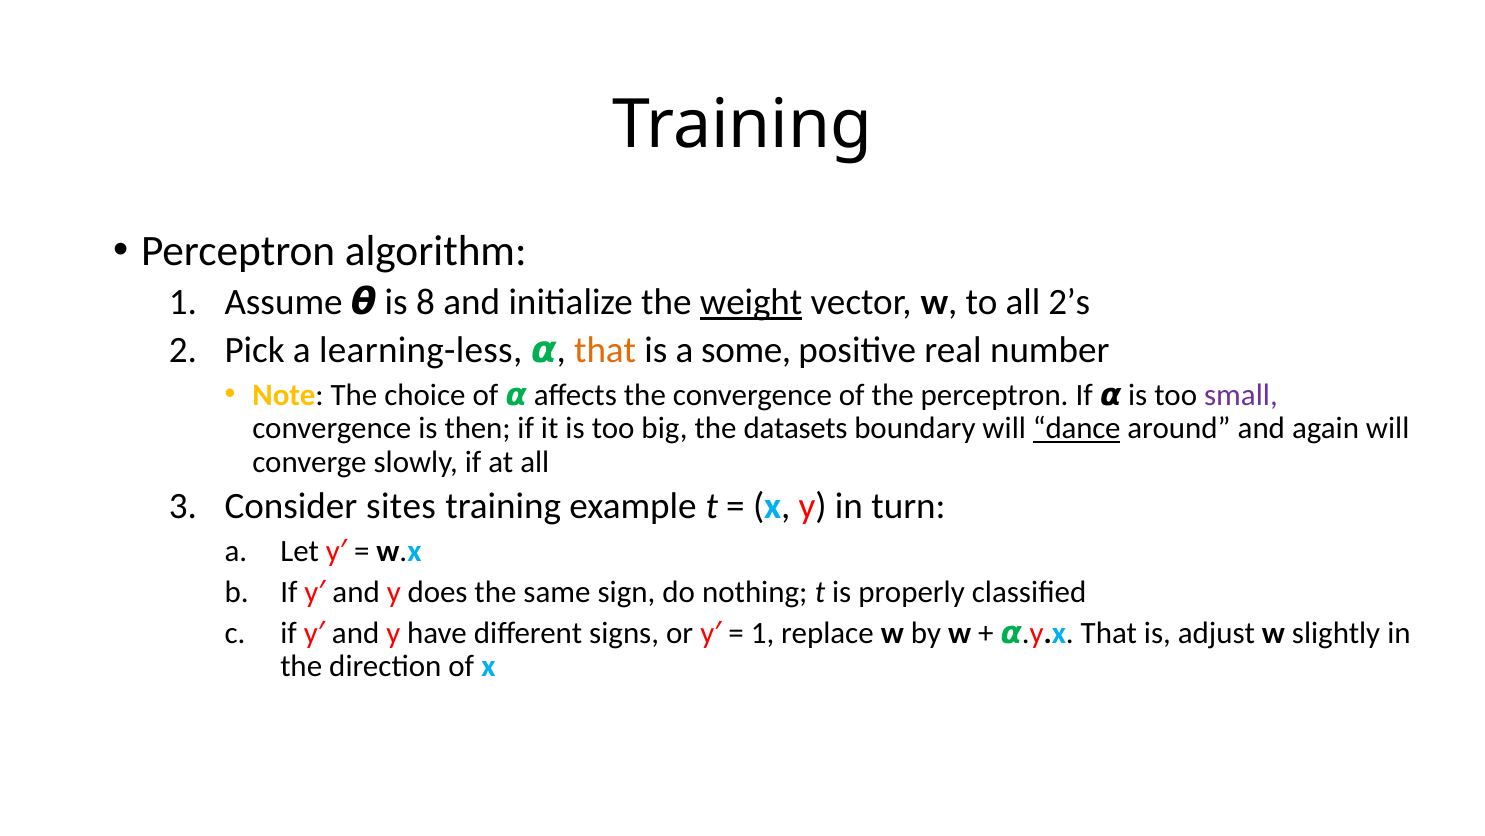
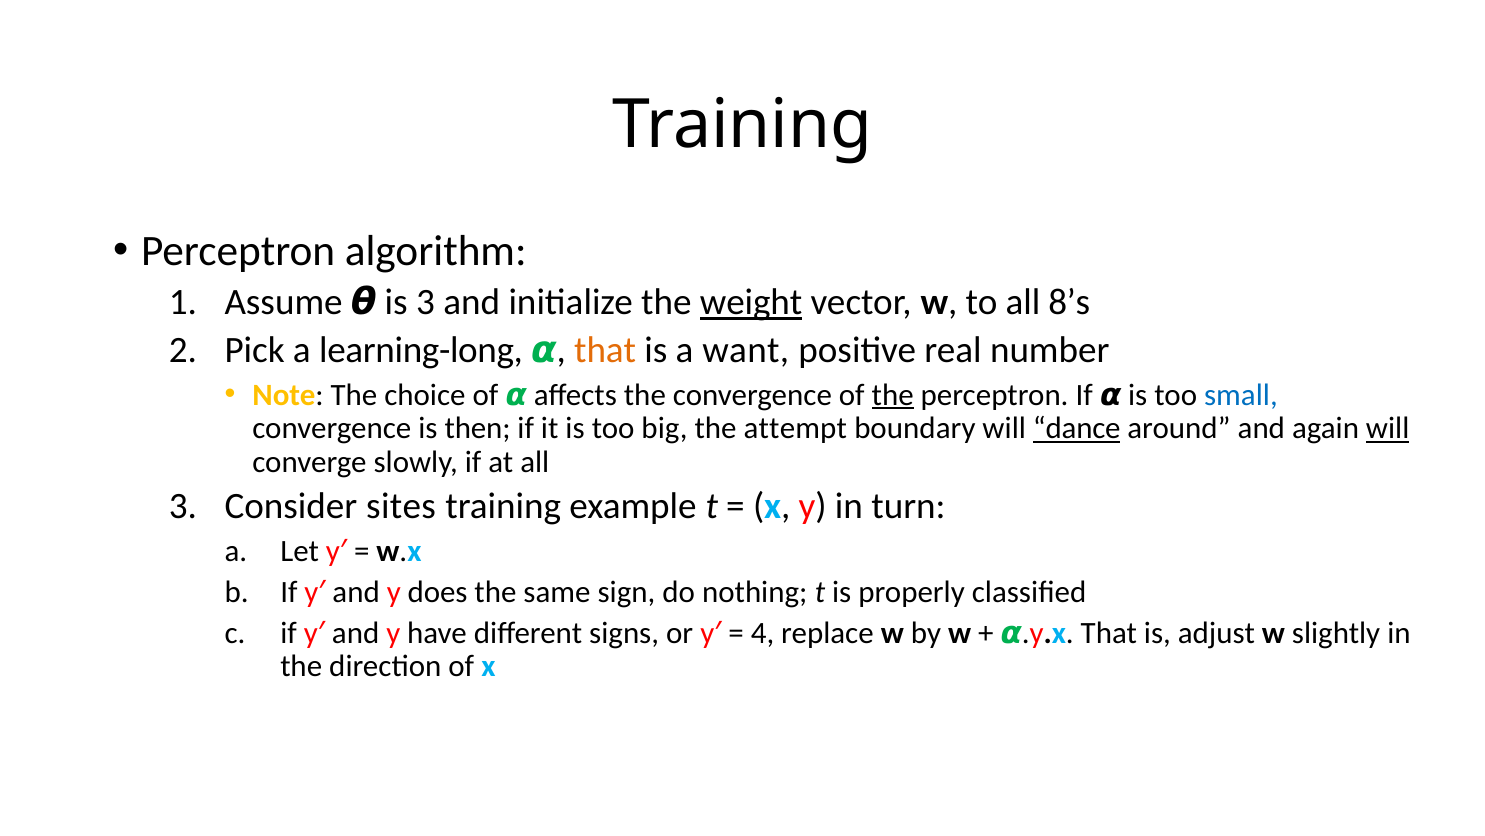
2’s: 2’s -> 8’s (1069, 302)
is 8: 8 -> 3 (426, 302)
learning-less: learning-less -> learning-long (421, 350)
some: some -> want (746, 350)
the underline: none -> present (893, 395)
small colour: purple -> blue (1241, 395)
datasets: datasets -> attempt (795, 428)
will underline: none -> present (1388, 428)
1: 1 -> 4 (763, 633)
